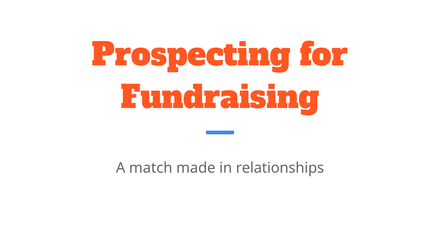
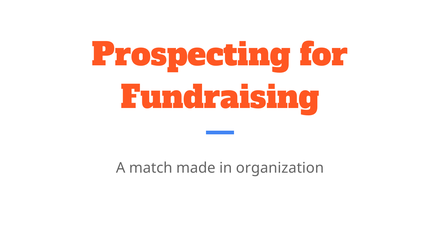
relationships: relationships -> organization (280, 168)
